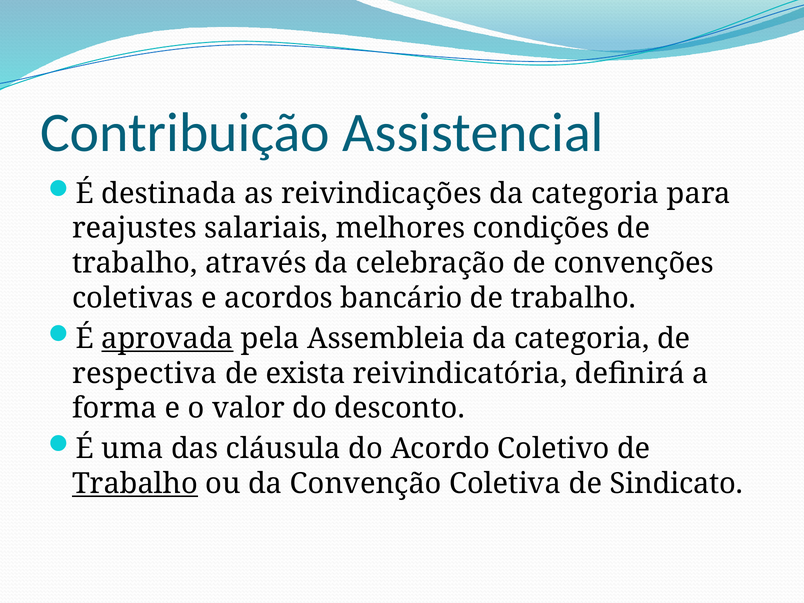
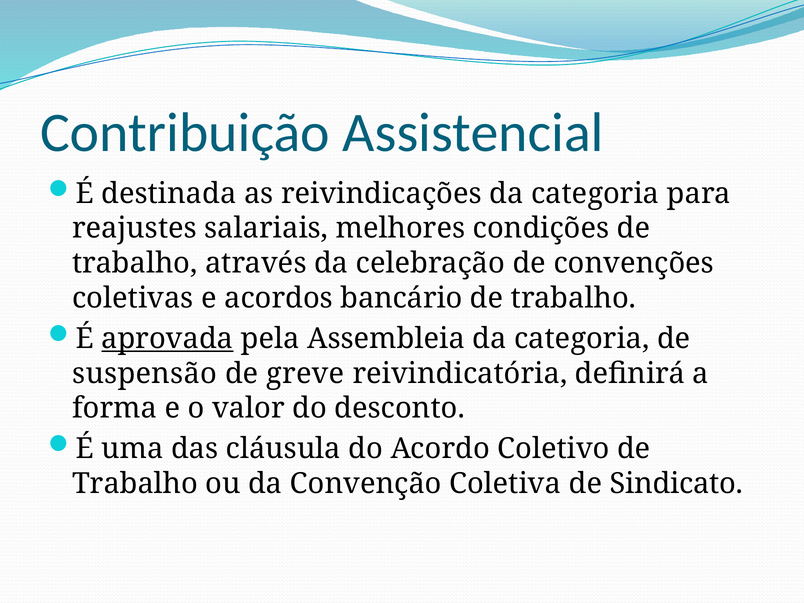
respectiva: respectiva -> suspensão (145, 373)
exista: exista -> greve (305, 373)
Trabalho underline: present -> none (135, 484)
